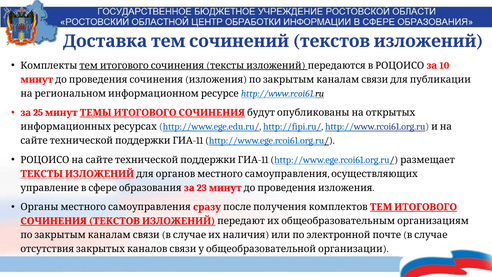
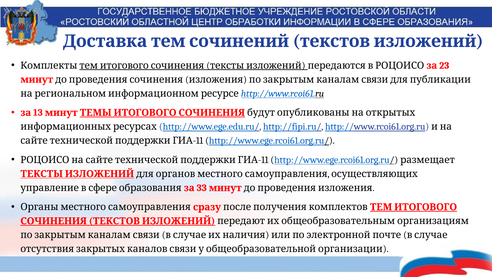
10: 10 -> 23 (444, 65)
25: 25 -> 13 (38, 113)
23: 23 -> 33 (202, 188)
